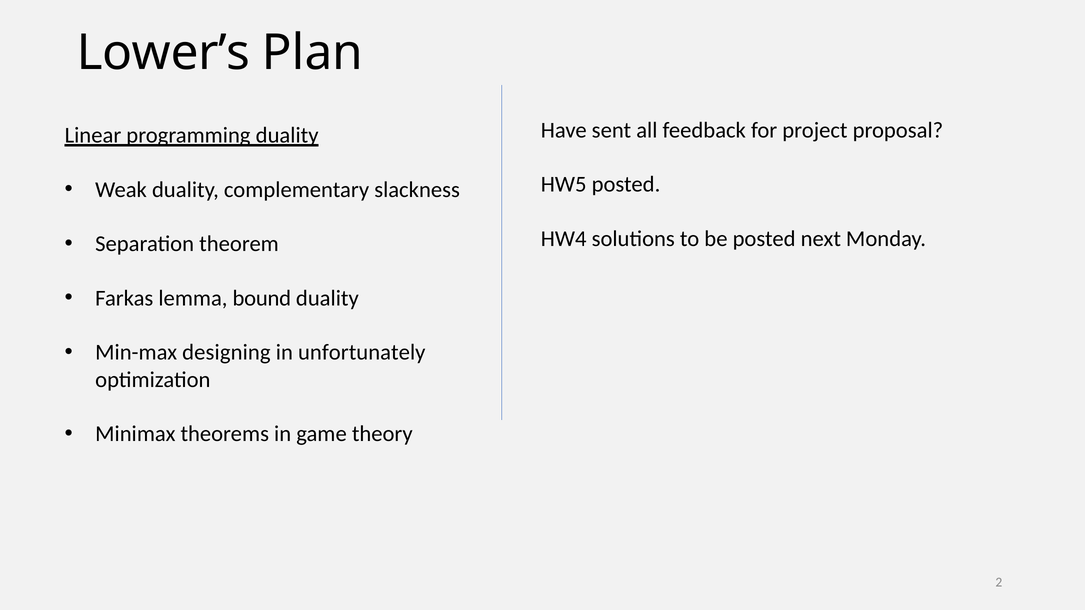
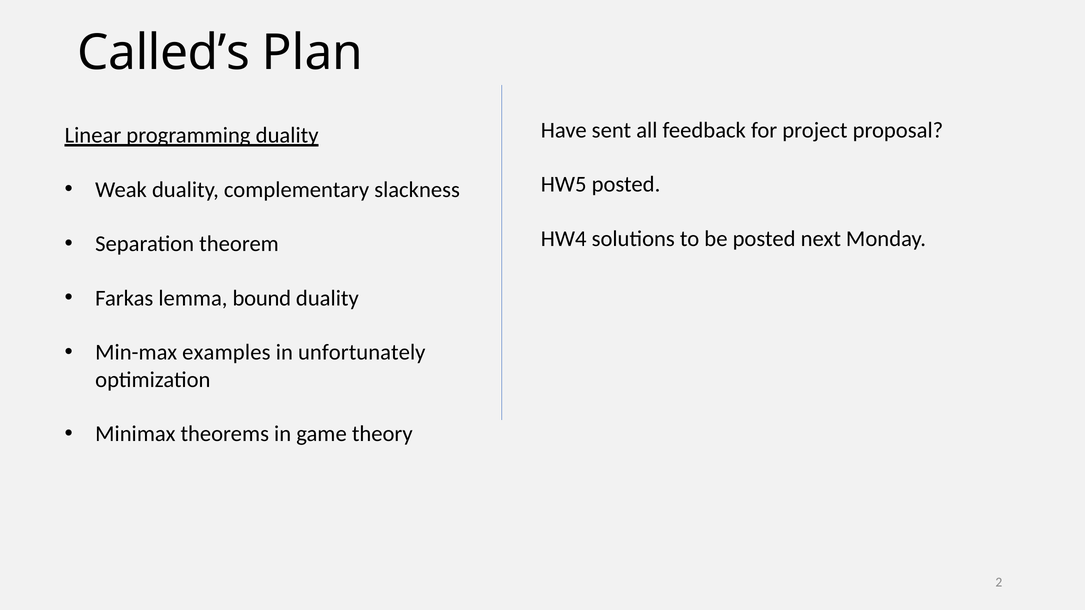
Lower’s: Lower’s -> Called’s (164, 53)
designing: designing -> examples (226, 353)
